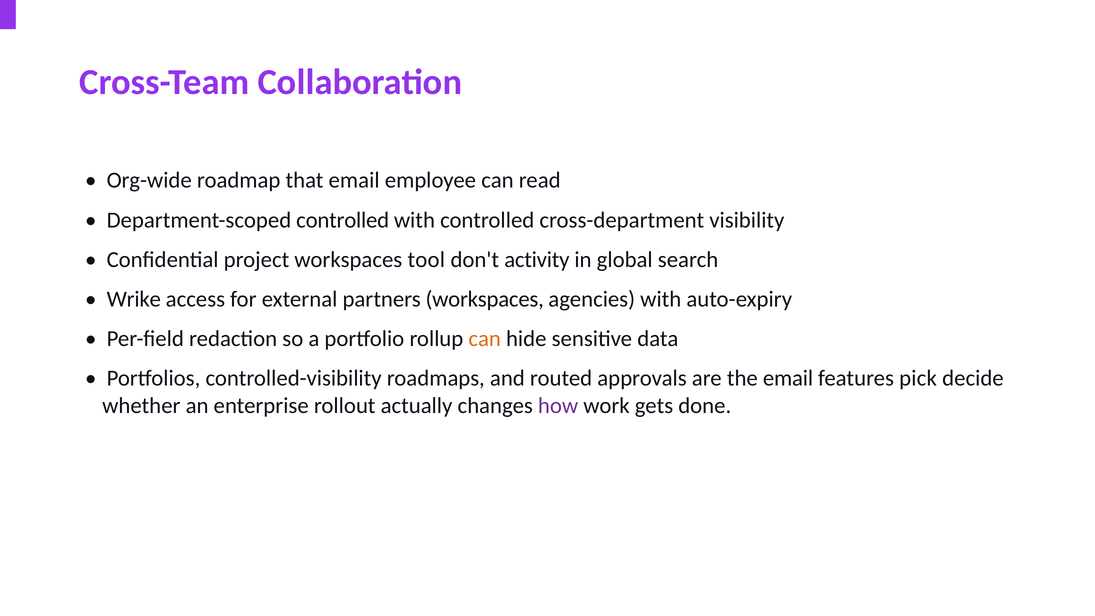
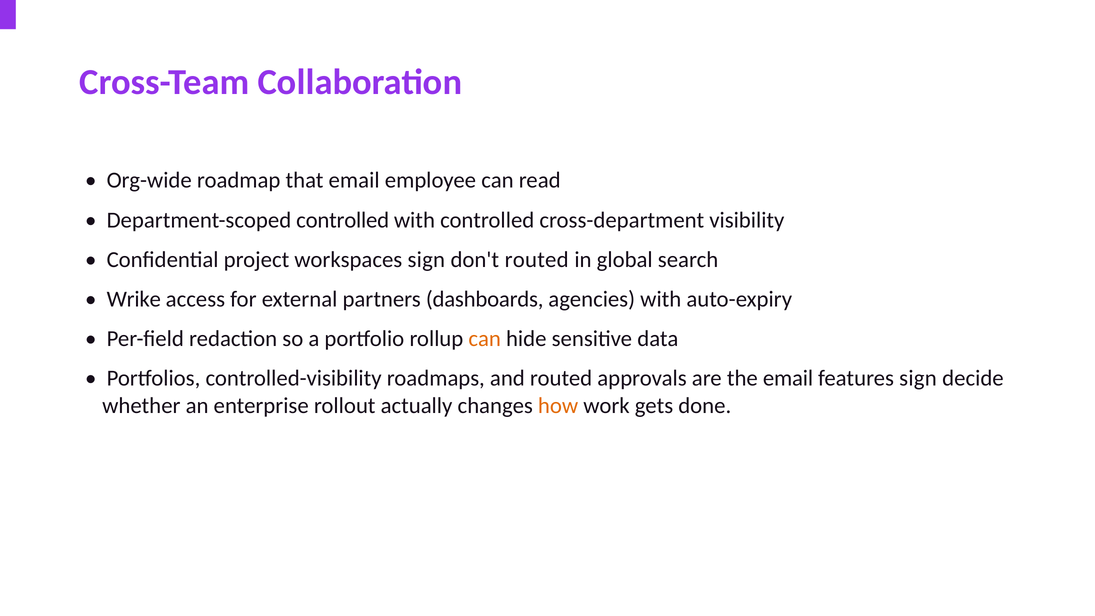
workspaces tool: tool -> sign (426, 259)
don't activity: activity -> routed (537, 259)
partners workspaces: workspaces -> dashboards (485, 299)
features pick: pick -> sign (918, 378)
how colour: purple -> orange (558, 405)
